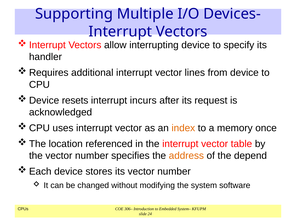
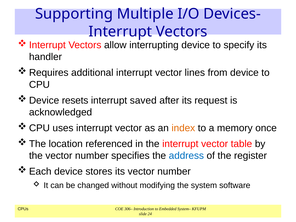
incurs: incurs -> saved (143, 100)
address colour: orange -> blue (186, 156)
depend: depend -> register (250, 156)
